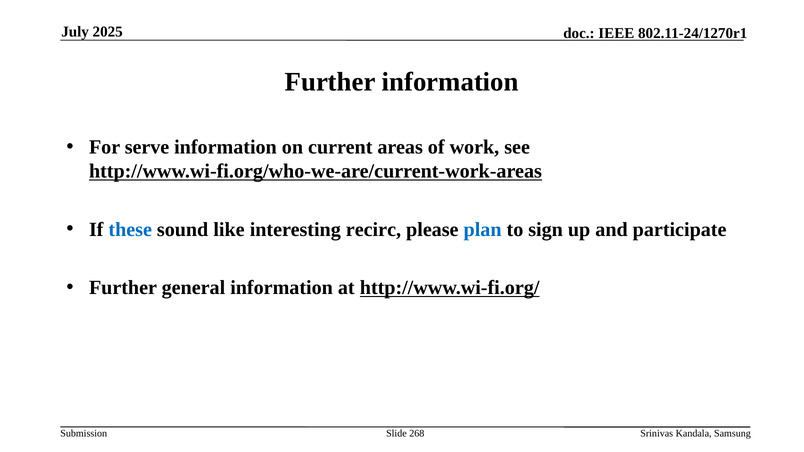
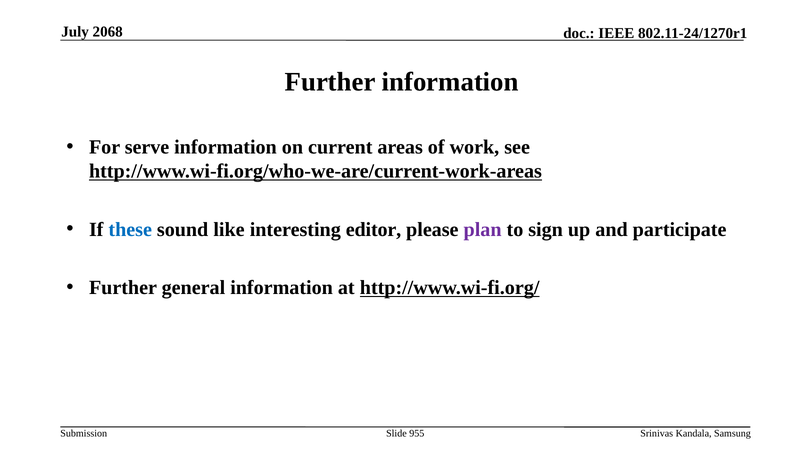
2025: 2025 -> 2068 (108, 32)
recirc: recirc -> editor (374, 230)
plan colour: blue -> purple (483, 230)
268: 268 -> 955 (417, 434)
